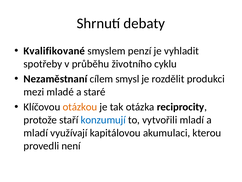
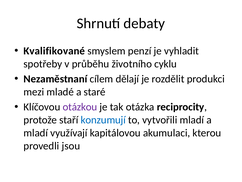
smysl: smysl -> dělají (127, 79)
otázkou colour: orange -> purple (80, 107)
není: není -> jsou (71, 145)
